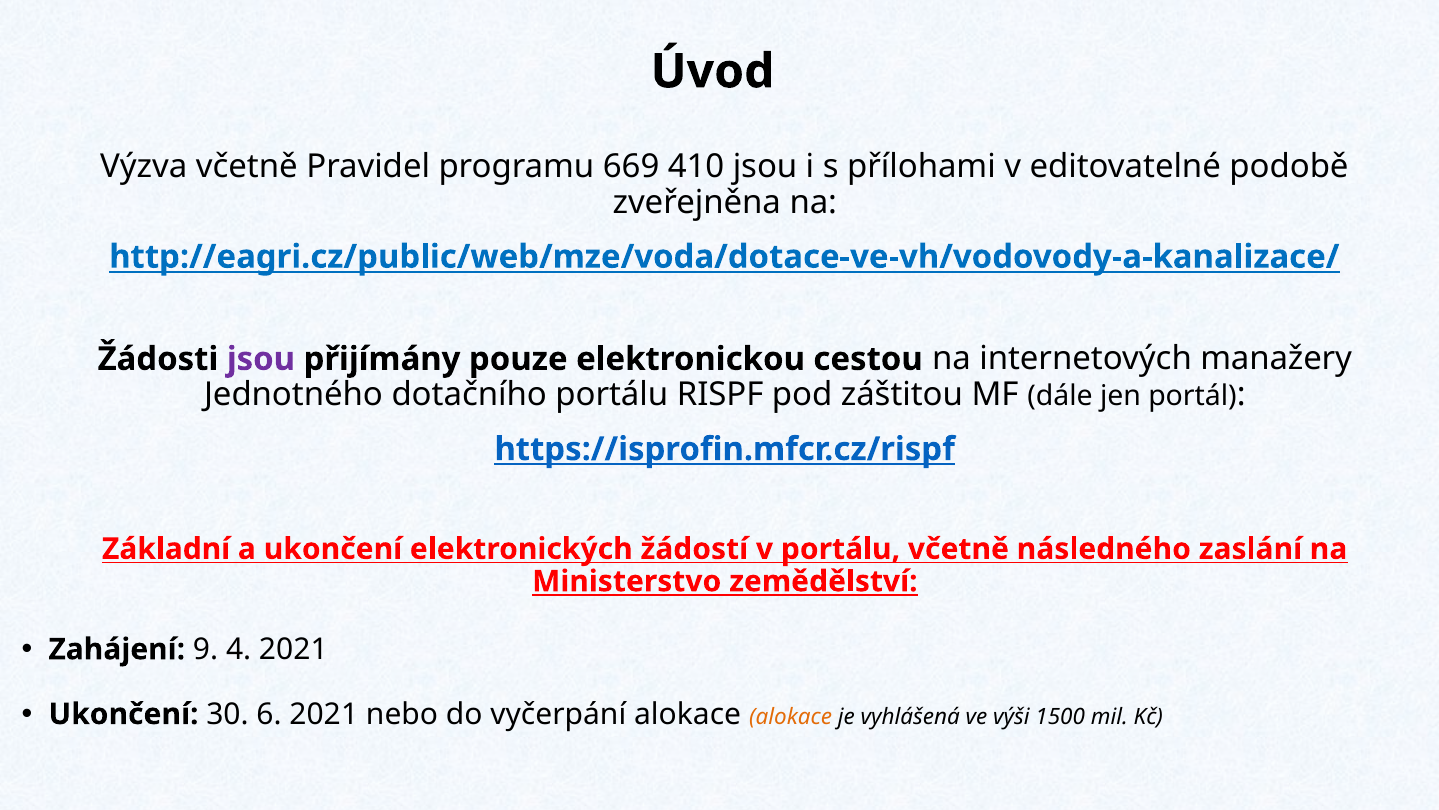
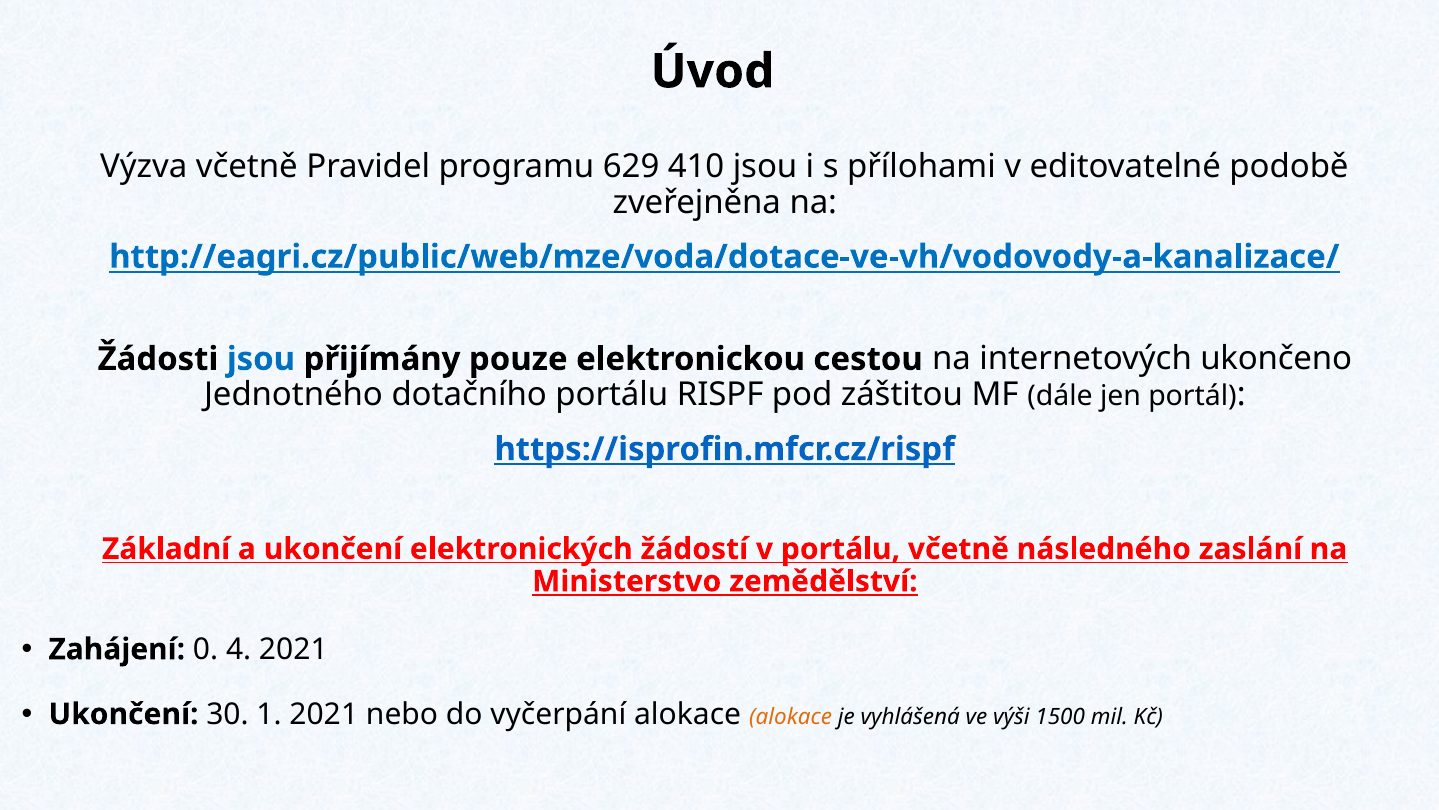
669: 669 -> 629 (631, 167)
jsou colour: purple -> blue (261, 359)
manažery: manažery -> ukončeno (1276, 359)
9: 9 -> 0 (206, 649)
6: 6 -> 1 (269, 714)
